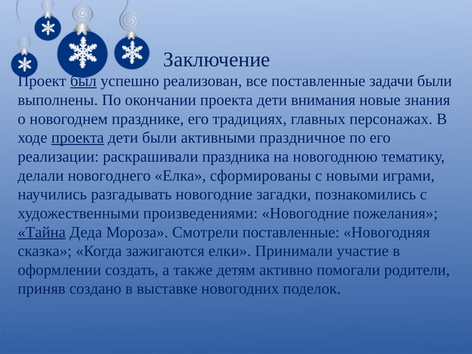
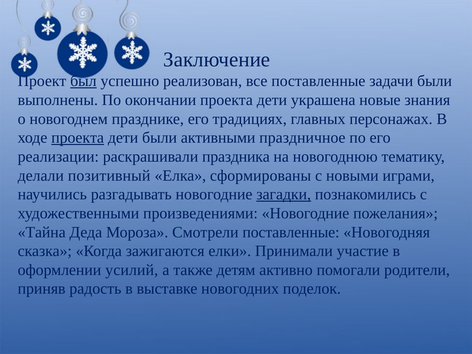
внимания: внимания -> украшена (323, 100)
новогоднего: новогоднего -> позитивный (109, 176)
загадки underline: none -> present (284, 194)
Тайна underline: present -> none (42, 232)
создать: создать -> усилий (132, 270)
создано: создано -> радость (95, 289)
